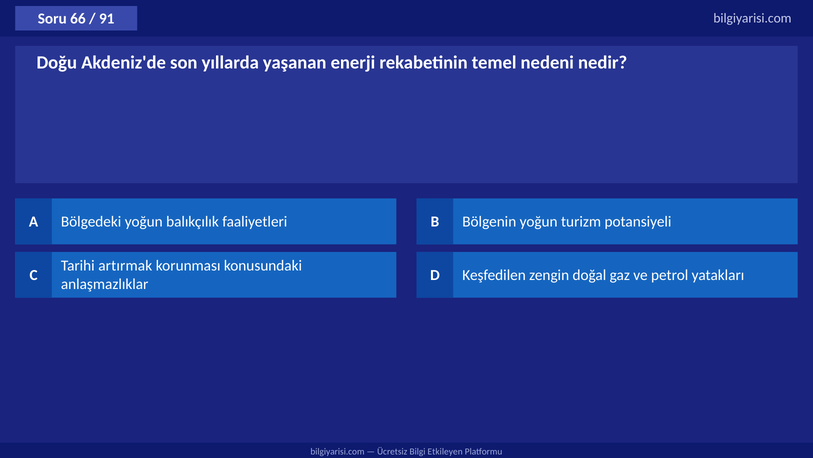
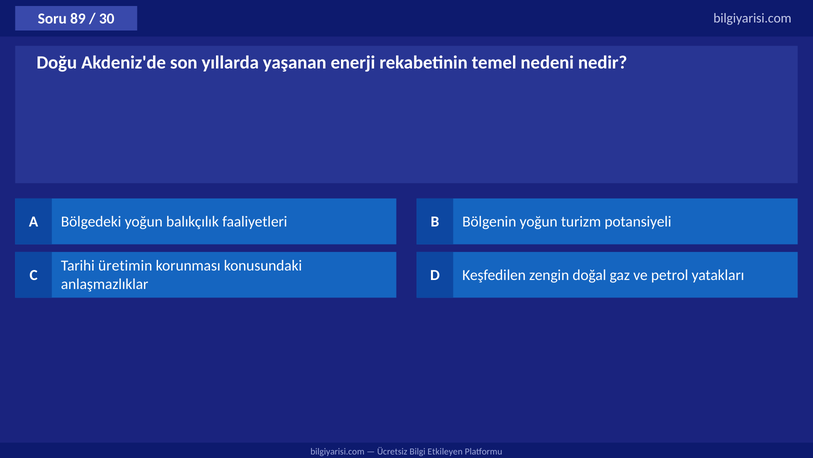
66: 66 -> 89 (78, 19)
91: 91 -> 30 (107, 19)
artırmak: artırmak -> üretimin (125, 265)
